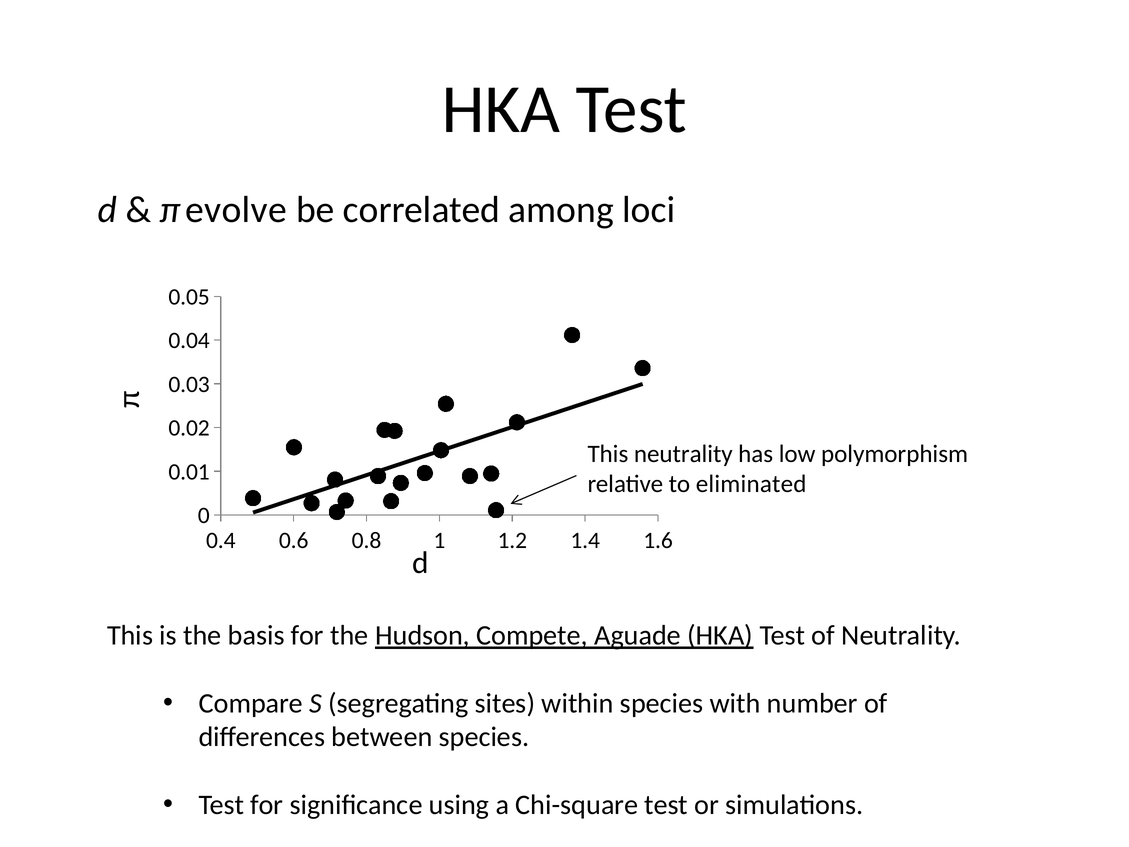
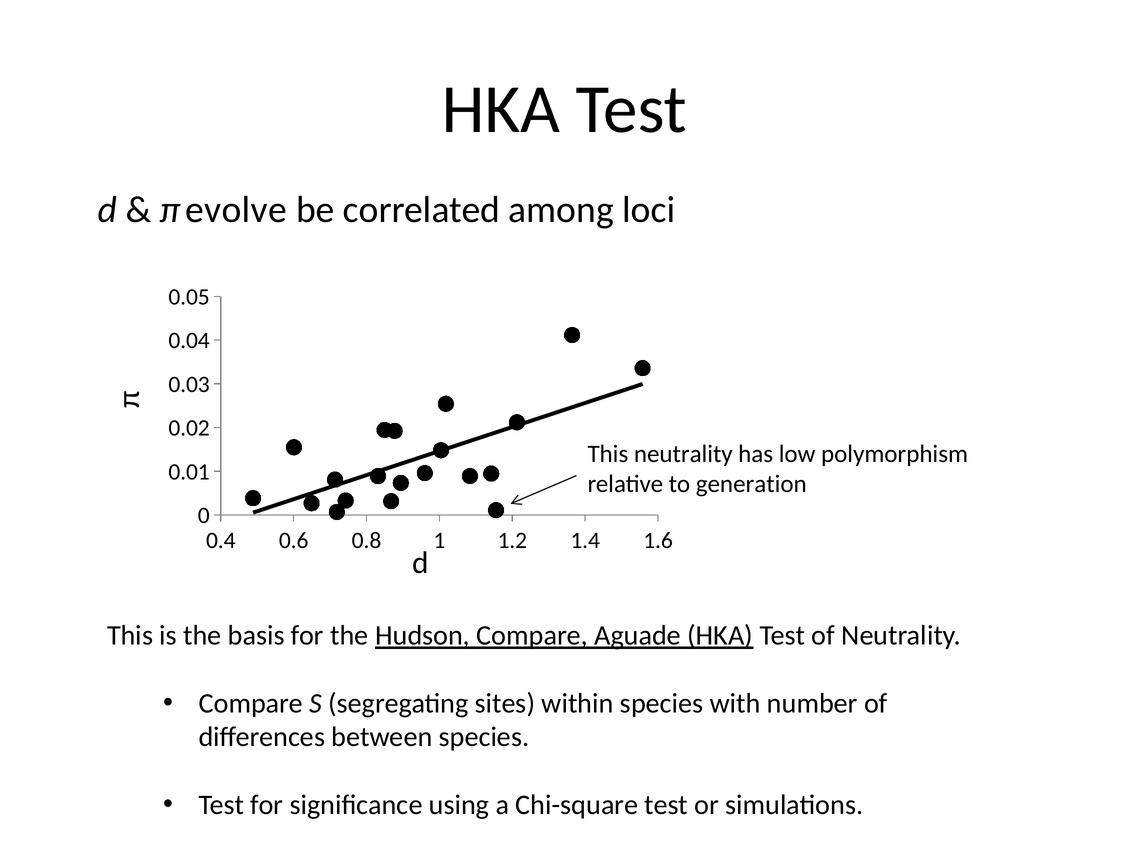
eliminated: eliminated -> generation (751, 484)
Hudson Compete: Compete -> Compare (532, 635)
